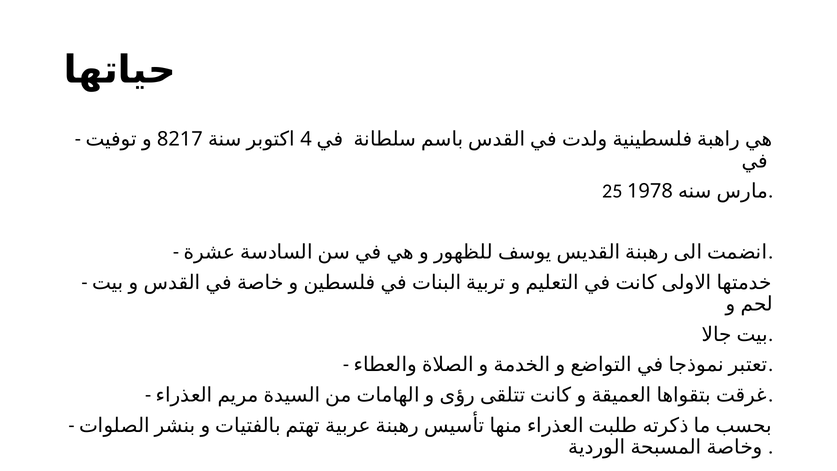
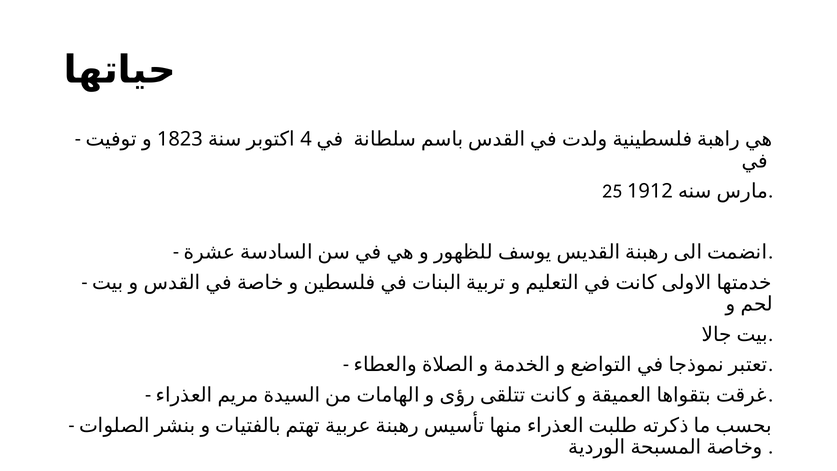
8217: 8217 -> 1823 (180, 139)
1978: 1978 -> 1912 (650, 191)
